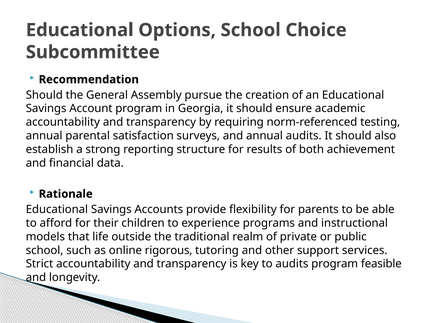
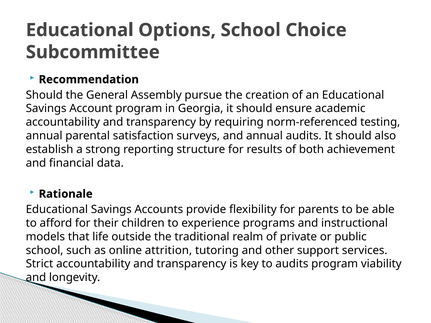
rigorous: rigorous -> attrition (168, 250)
feasible: feasible -> viability (381, 264)
